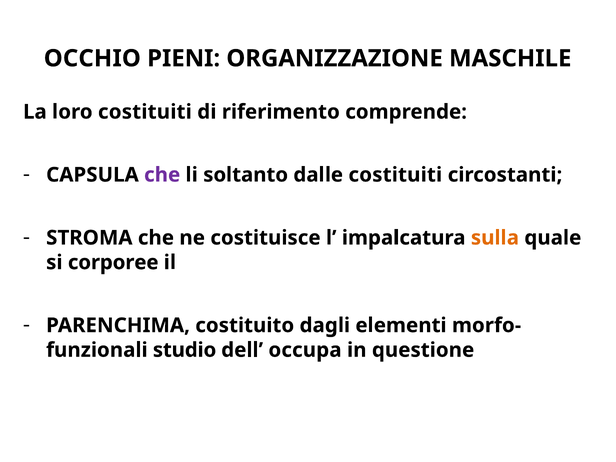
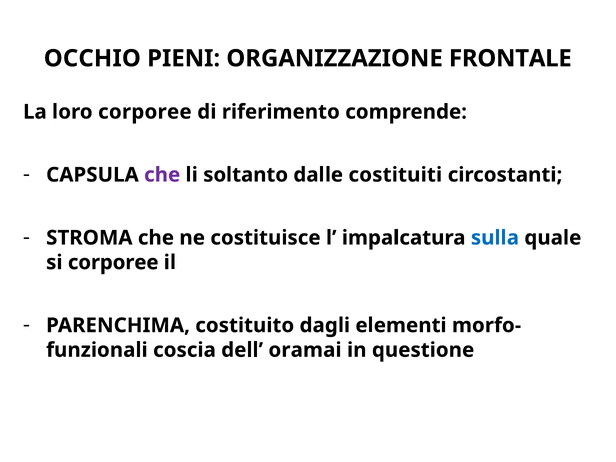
MASCHILE: MASCHILE -> FRONTALE (510, 58)
loro costituiti: costituiti -> corporee (145, 112)
sulla colour: orange -> blue (495, 238)
studio: studio -> coscia (184, 350)
occupa: occupa -> oramai (305, 350)
